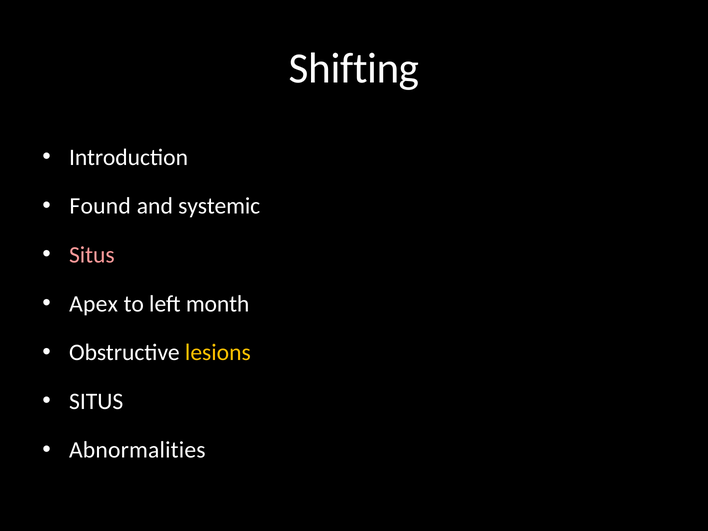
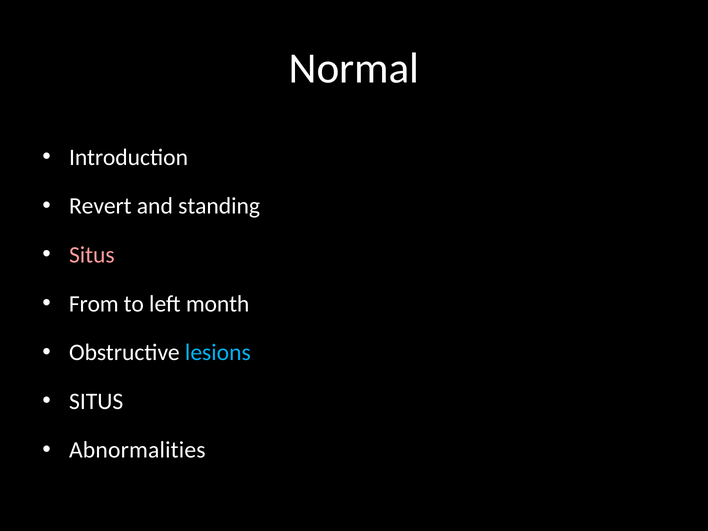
Shifting: Shifting -> Normal (354, 69)
Found: Found -> Revert (100, 206)
systemic: systemic -> standing (219, 206)
Apex: Apex -> From (94, 304)
lesions colour: yellow -> light blue (218, 353)
